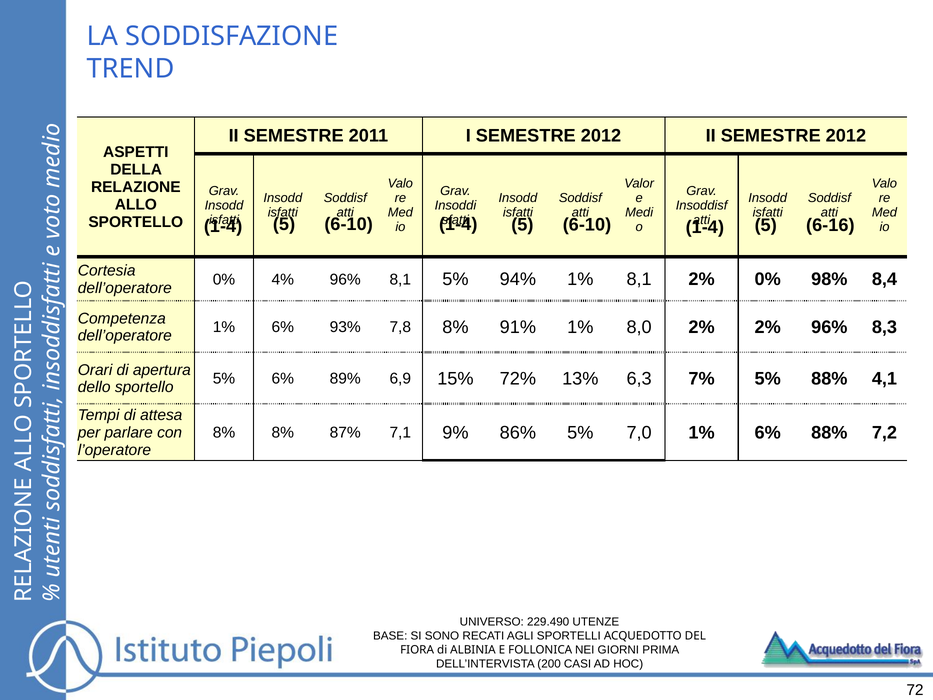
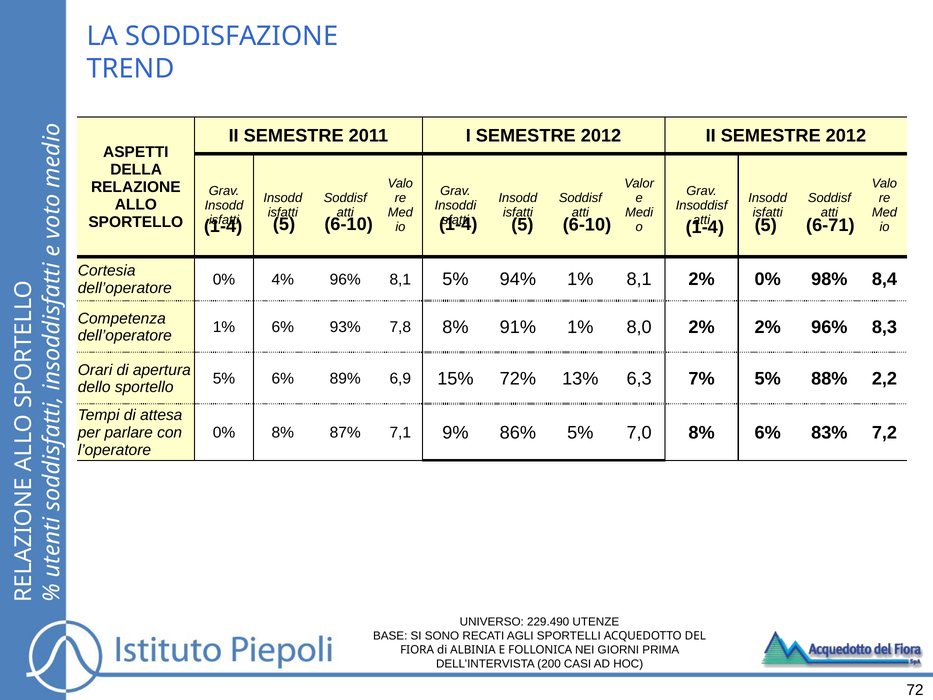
6-16: 6-16 -> 6-71 (830, 225)
4,1: 4,1 -> 2,2 (884, 379)
8%: 8% -> 0% (224, 433)
7,0 1%: 1% -> 8% (702, 433)
6% 88%: 88% -> 83% (829, 433)
